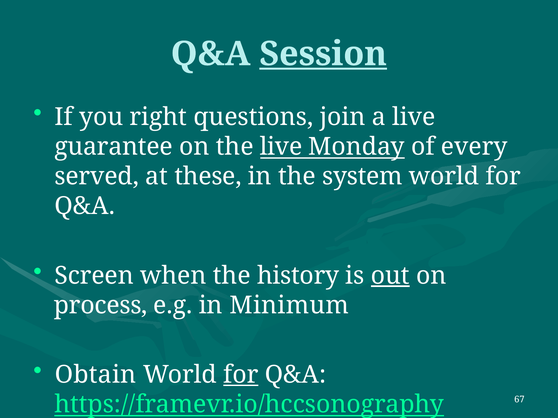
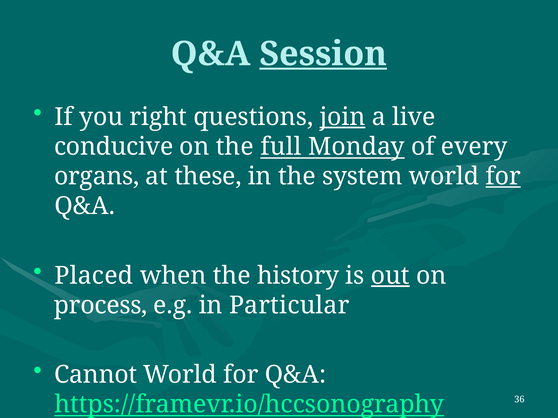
join underline: none -> present (343, 117)
guarantee: guarantee -> conducive (114, 147)
the live: live -> full (281, 147)
served: served -> organs (97, 177)
for underline: none -> present (503, 177)
Screen: Screen -> Placed (94, 276)
Minimum: Minimum -> Particular (289, 306)
Obtain: Obtain -> Cannot (96, 375)
for underline: present -> none (241, 375)
67: 67 -> 36 (519, 400)
